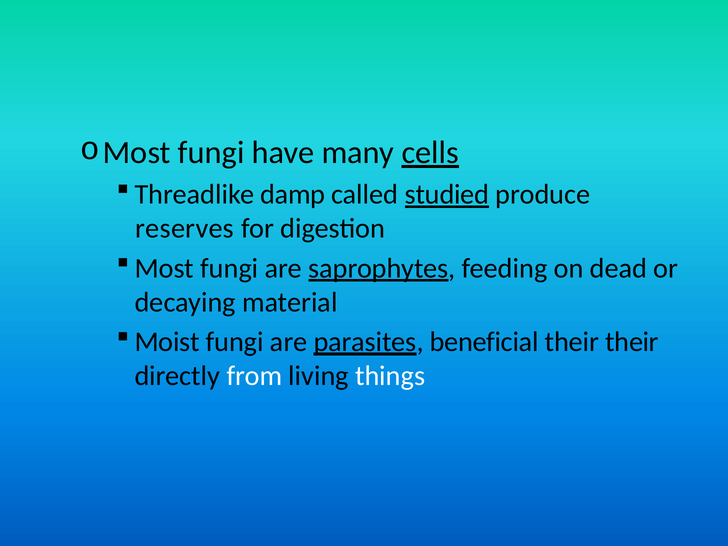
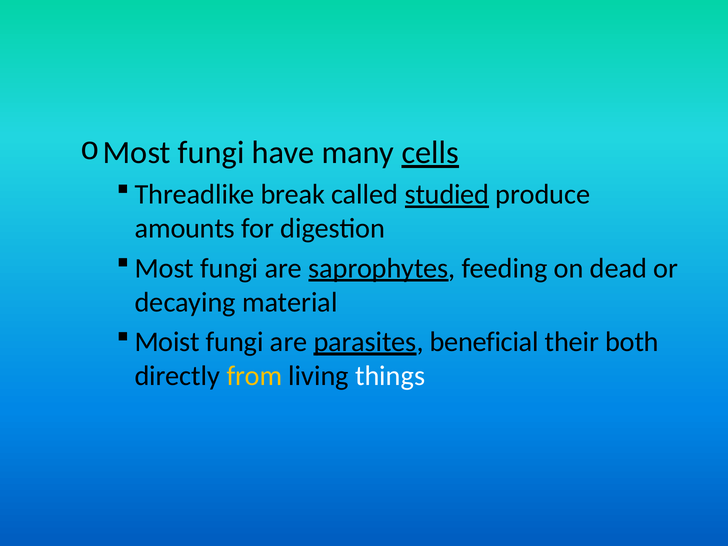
damp: damp -> break (293, 195)
reserves: reserves -> amounts (185, 229)
their their: their -> both (632, 342)
from colour: white -> yellow (254, 376)
